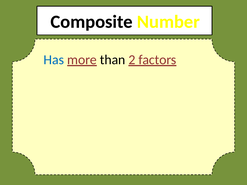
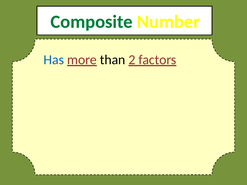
Composite colour: black -> green (92, 22)
